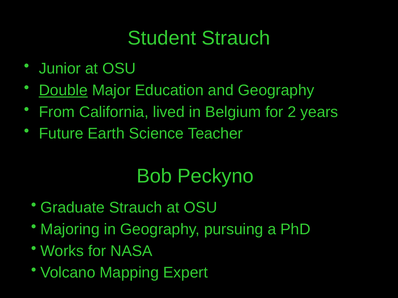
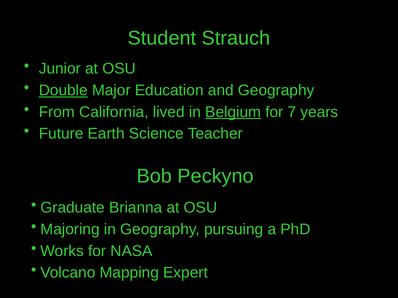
Belgium underline: none -> present (233, 112)
2: 2 -> 7 (292, 112)
Graduate Strauch: Strauch -> Brianna (136, 208)
